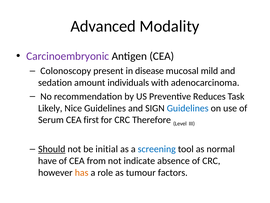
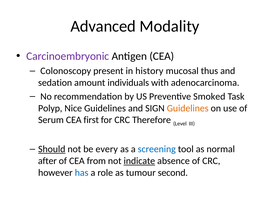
disease: disease -> history (149, 71)
mild: mild -> thus (209, 71)
Reduces: Reduces -> Smoked (209, 96)
Likely: Likely -> Polyp (50, 108)
Guidelines colour: blue -> orange (188, 108)
initial: initial -> every (107, 149)
have: have -> after (47, 160)
indicate underline: none -> present (139, 160)
has colour: orange -> blue (82, 172)
factors: factors -> second (173, 172)
